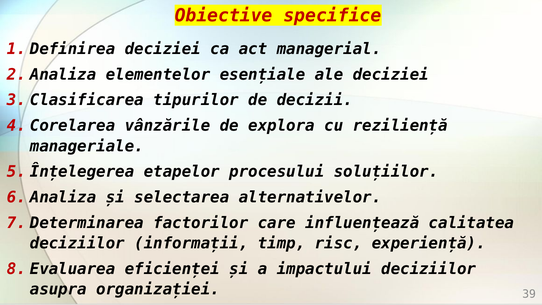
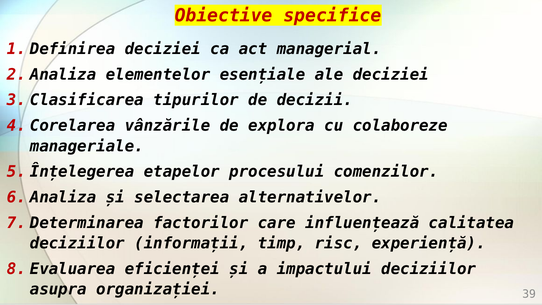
reziliență: reziliență -> colaboreze (400, 126)
soluțiilor: soluțiilor -> comenzilor (386, 172)
